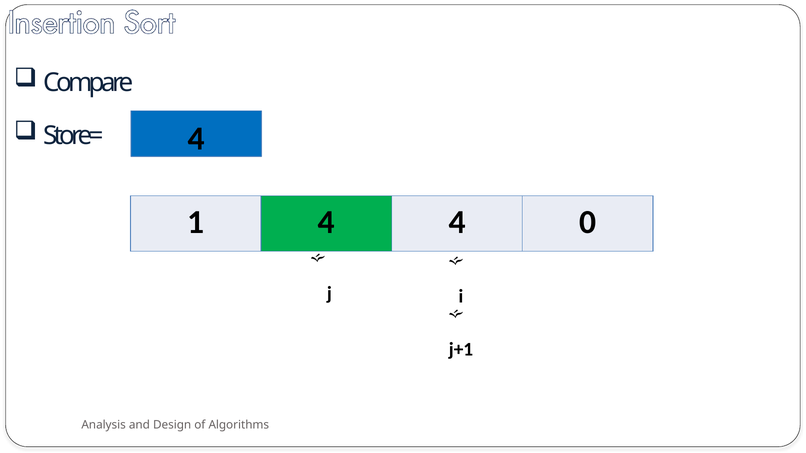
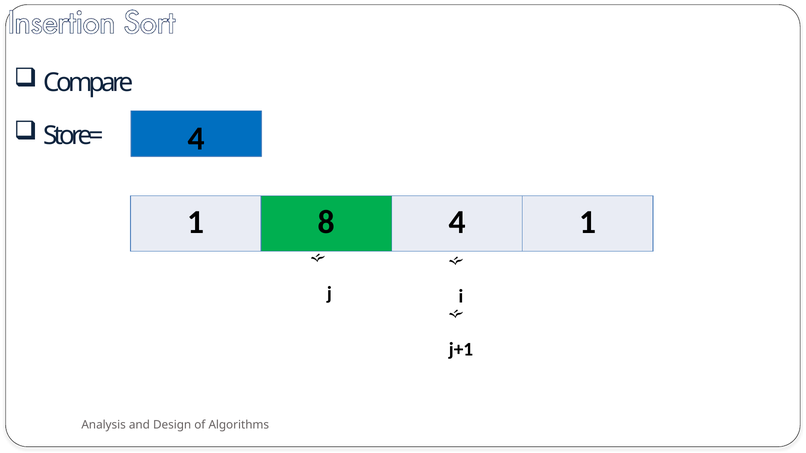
1 4: 4 -> 8 (326, 222)
4 0: 0 -> 1 (588, 222)
